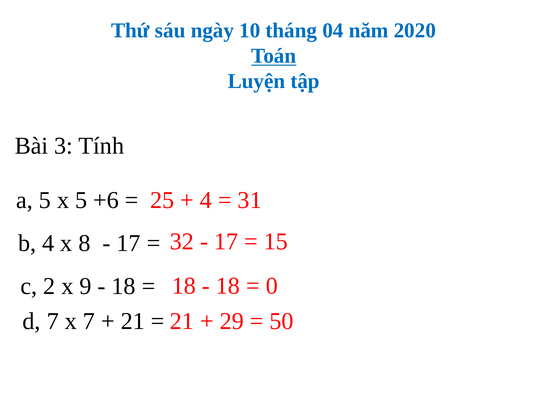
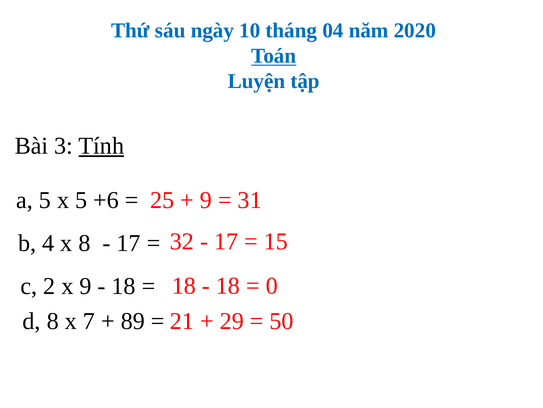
Tính underline: none -> present (101, 146)
4: 4 -> 9 (206, 200)
d 7: 7 -> 8 (53, 321)
21: 21 -> 89 (133, 321)
